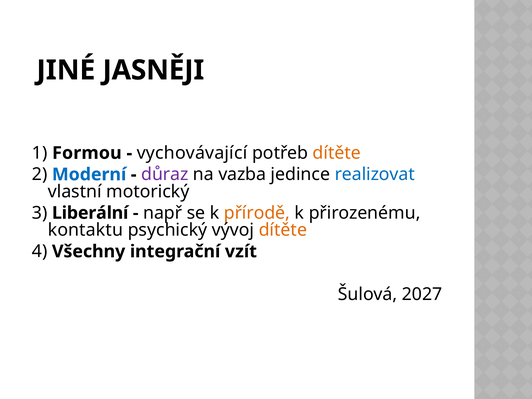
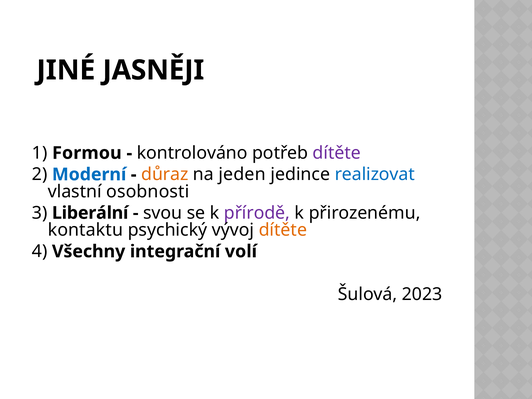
vychovávající: vychovávající -> kontrolováno (192, 153)
dítěte colour: orange -> purple (337, 153)
důraz colour: purple -> orange (165, 174)
vazba: vazba -> jeden (242, 174)
motorický: motorický -> osobnosti (148, 191)
např: např -> svou (163, 213)
přírodě colour: orange -> purple (257, 213)
vzít: vzít -> volí (241, 251)
2027: 2027 -> 2023 (422, 294)
